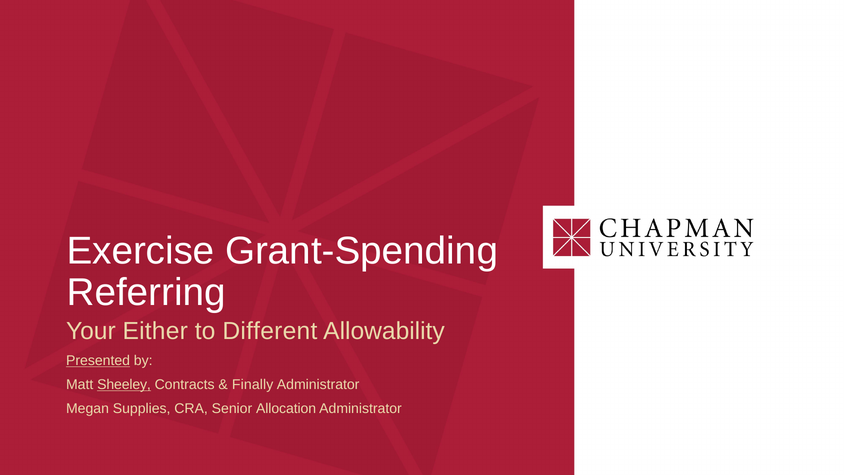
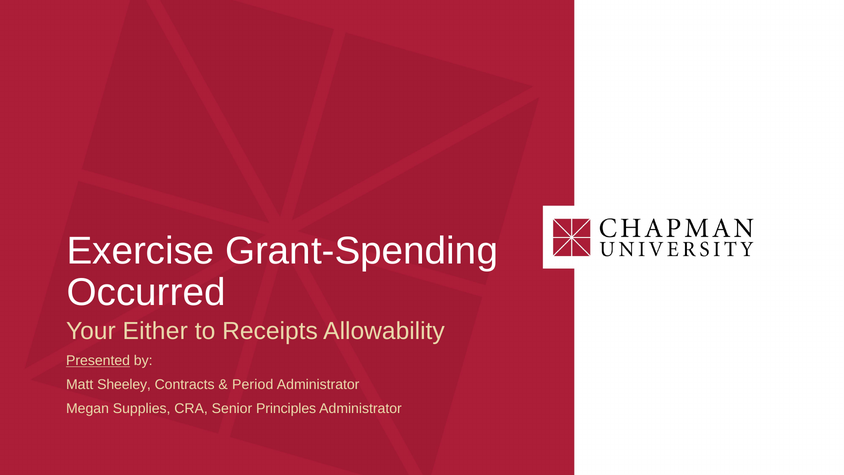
Referring: Referring -> Occurred (146, 292)
Different: Different -> Receipts (270, 331)
Sheeley underline: present -> none (124, 385)
Finally: Finally -> Period (253, 385)
Allocation: Allocation -> Principles (286, 409)
